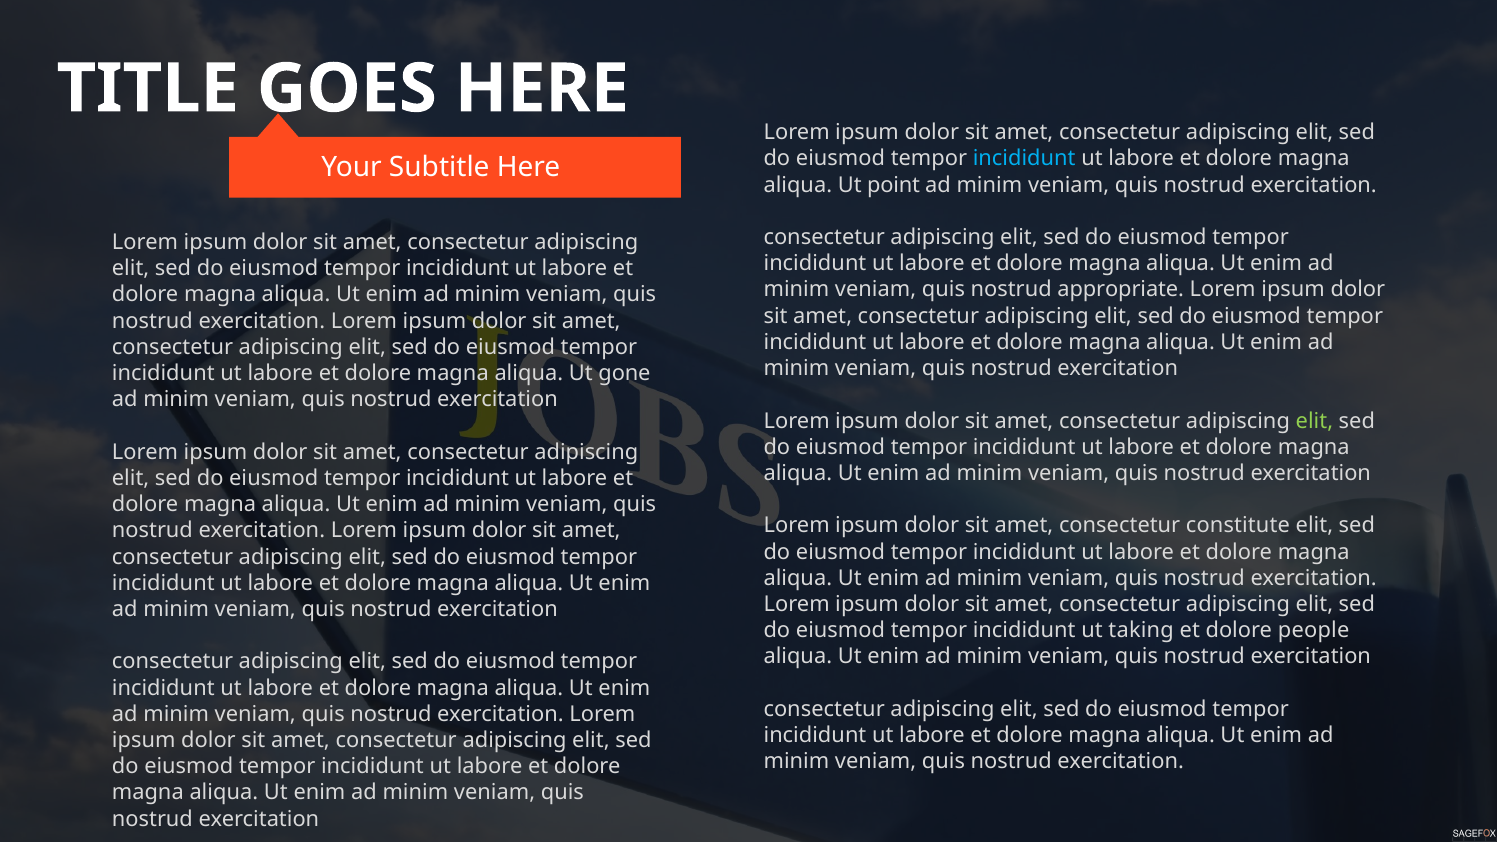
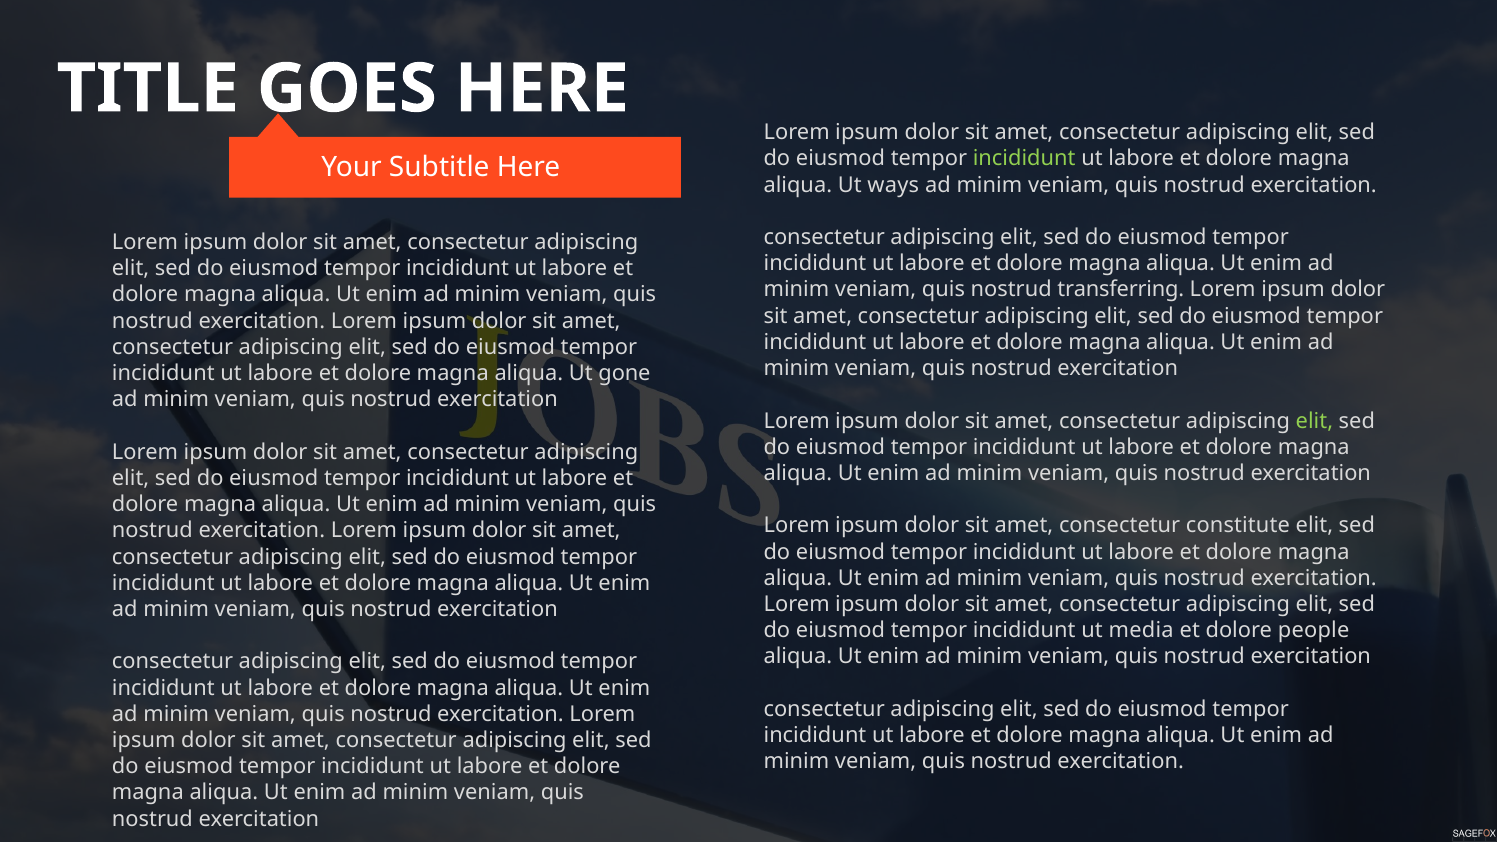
incididunt colour: light blue -> light green (1024, 159)
point: point -> ways (893, 185)
appropriate: appropriate -> transferring (1121, 290)
taking: taking -> media (1141, 631)
